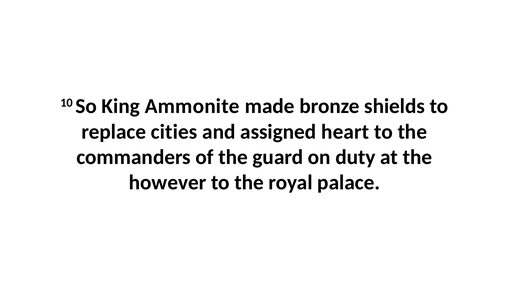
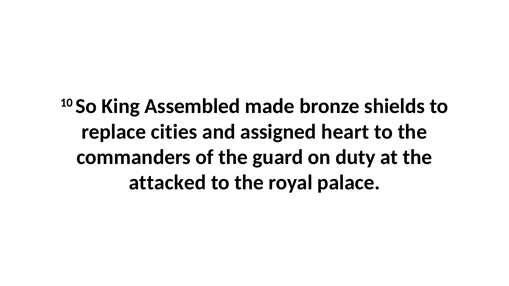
Ammonite: Ammonite -> Assembled (192, 106)
however: however -> attacked (167, 183)
